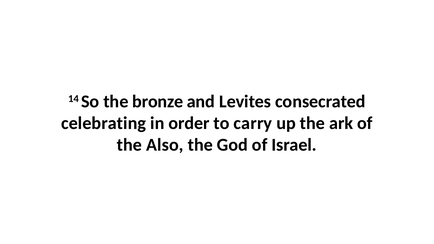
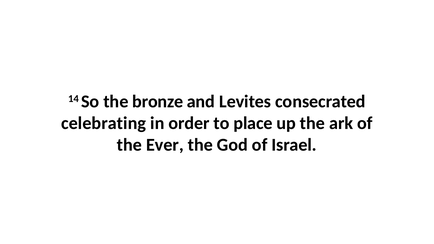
carry: carry -> place (253, 123)
Also: Also -> Ever (165, 145)
